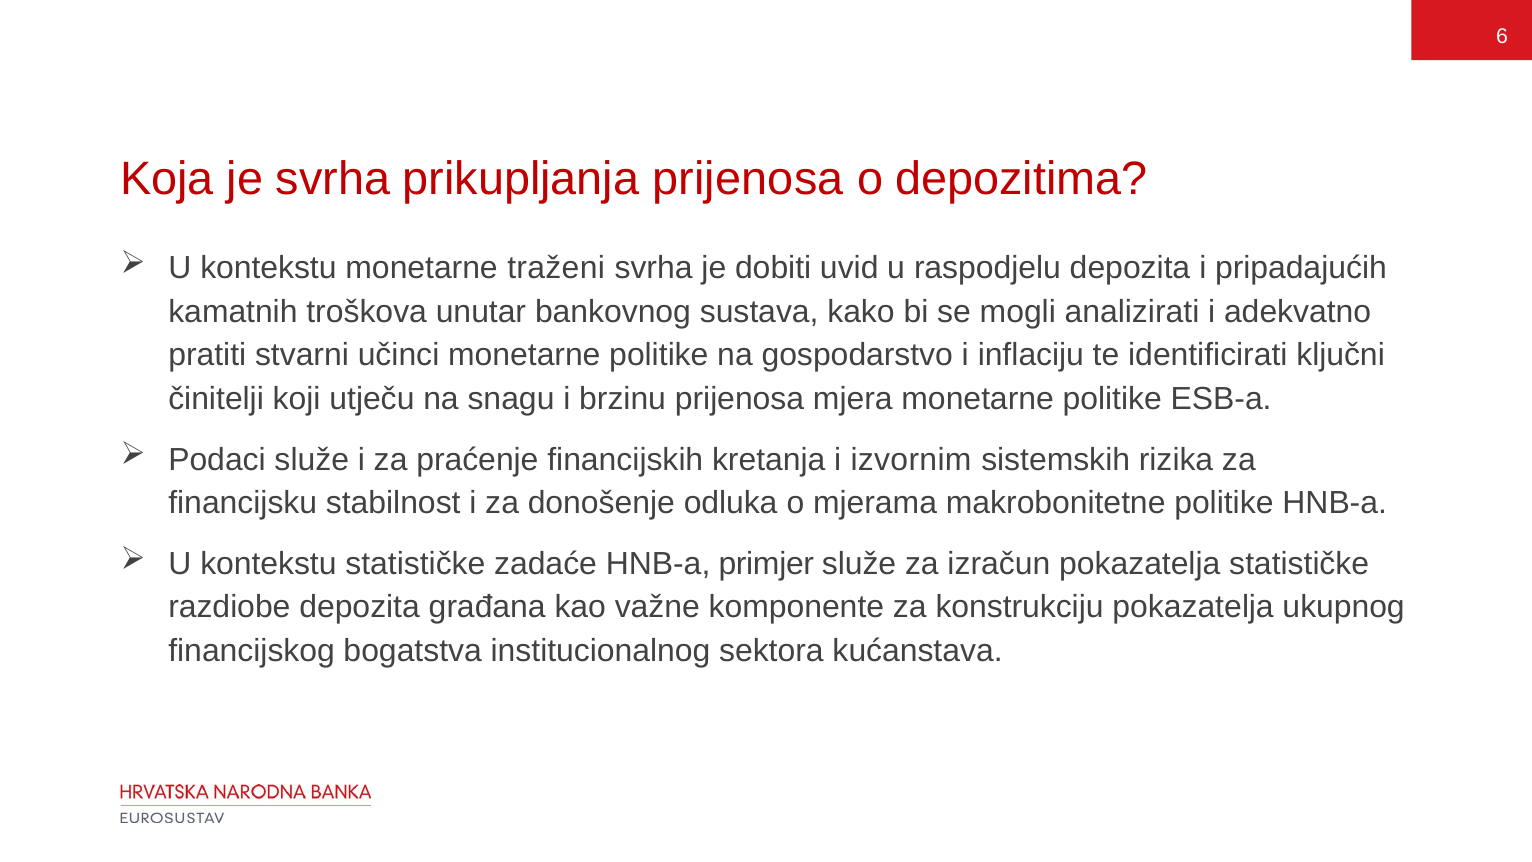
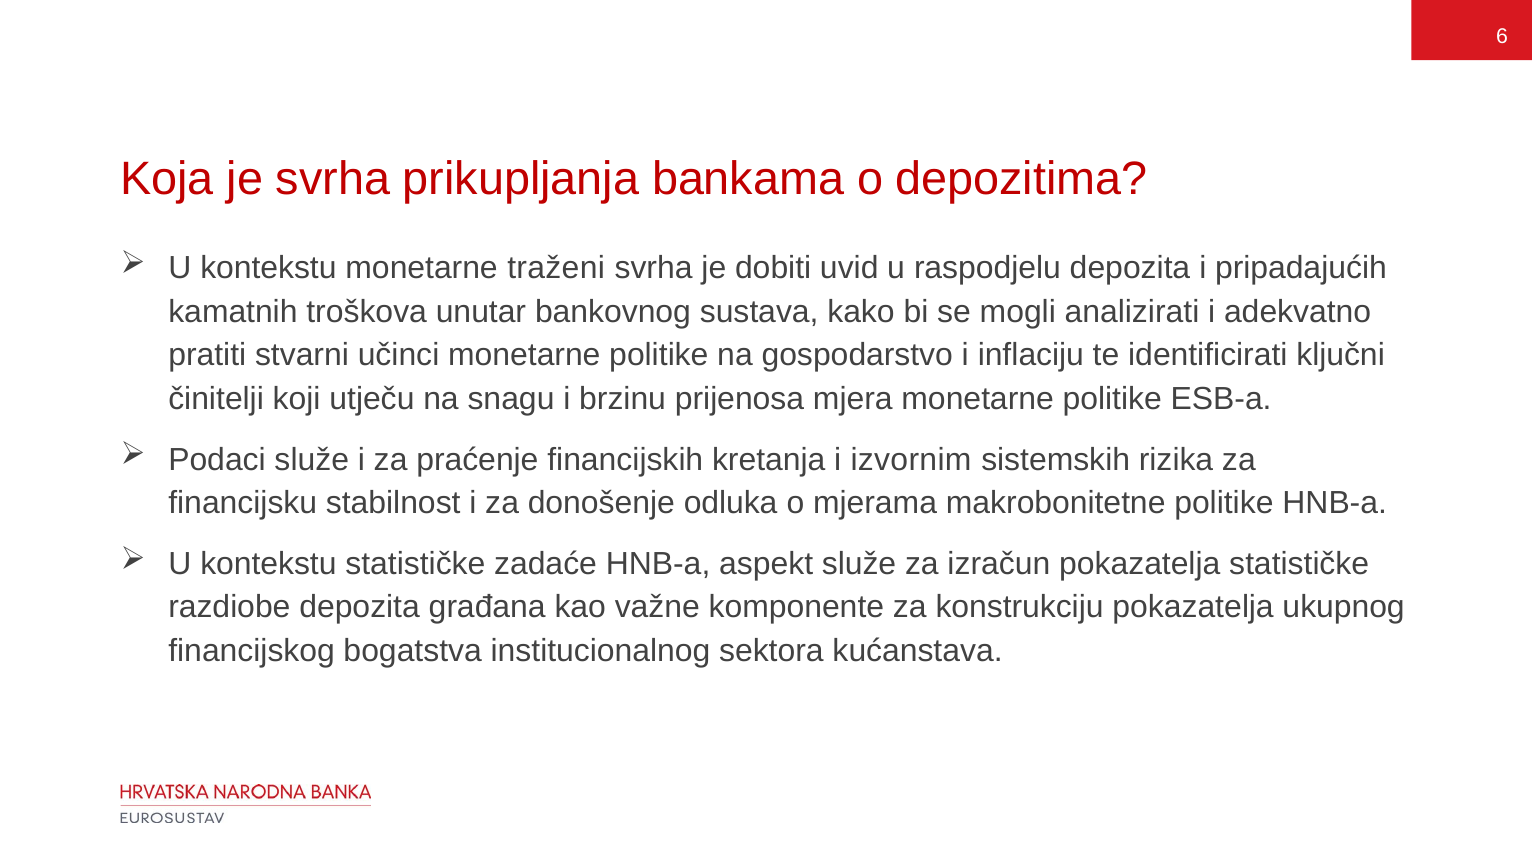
prikupljanja prijenosa: prijenosa -> bankama (748, 179)
primjer: primjer -> aspekt (766, 564)
